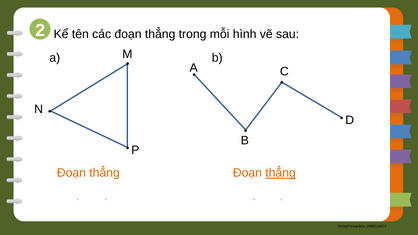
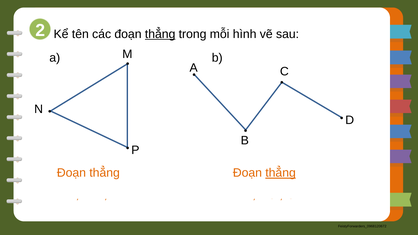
thẳng underline: none -> present (160, 34)
